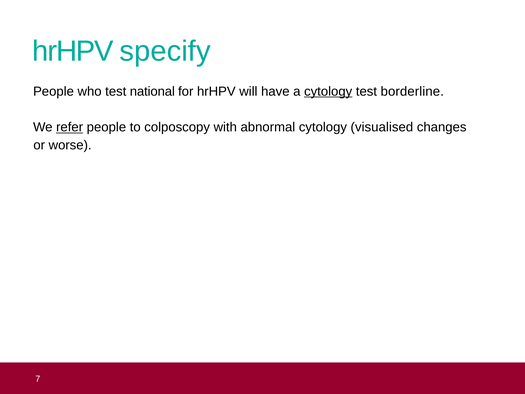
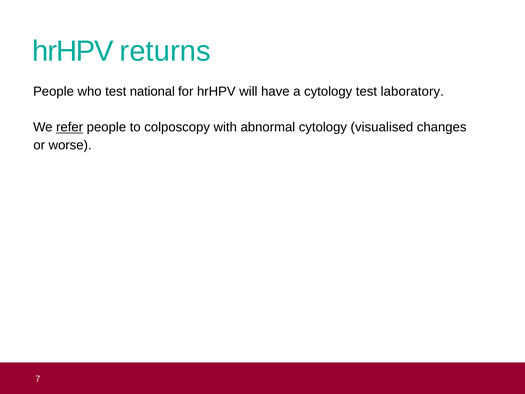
specify: specify -> returns (165, 51)
cytology underline: present -> none (328, 91)
borderline: borderline -> laboratory (412, 91)
